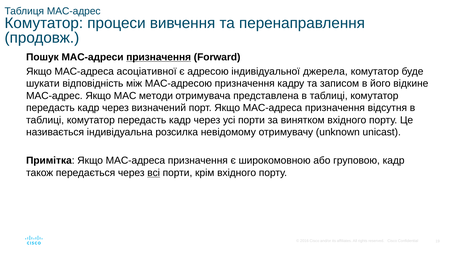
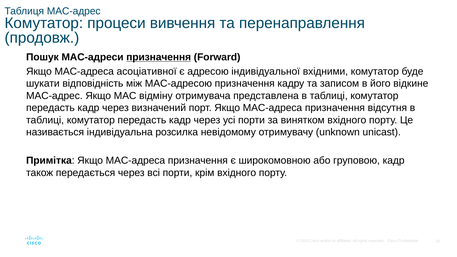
джерела: джерела -> вхідними (325, 71)
методи: методи -> відміну (156, 96)
всі underline: present -> none (154, 173)
